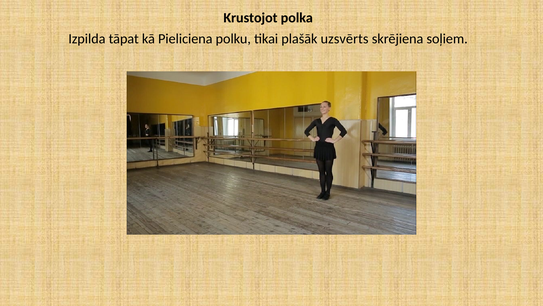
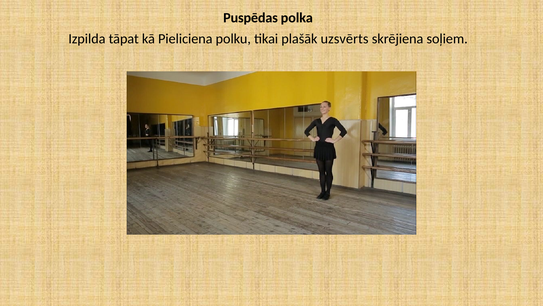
Krustojot: Krustojot -> Puspēdas (251, 18)
